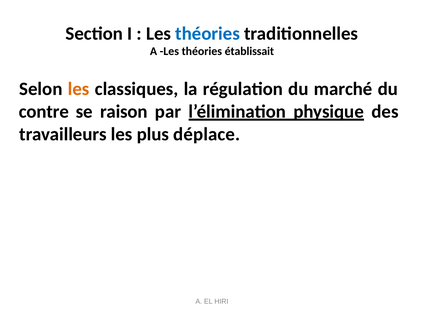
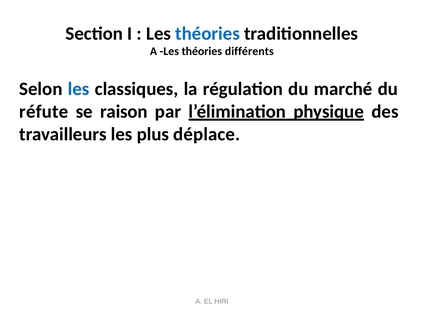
établissait: établissait -> différents (249, 51)
les colour: orange -> blue (79, 89)
contre: contre -> réfute (44, 112)
